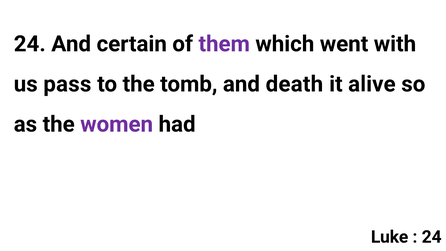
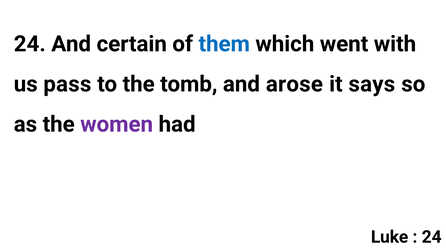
them colour: purple -> blue (224, 44)
death: death -> arose (294, 84)
alive: alive -> says (372, 84)
